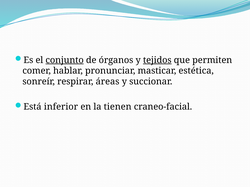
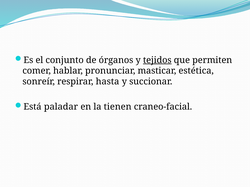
conjunto underline: present -> none (65, 60)
áreas: áreas -> hasta (108, 82)
inferior: inferior -> paladar (61, 107)
